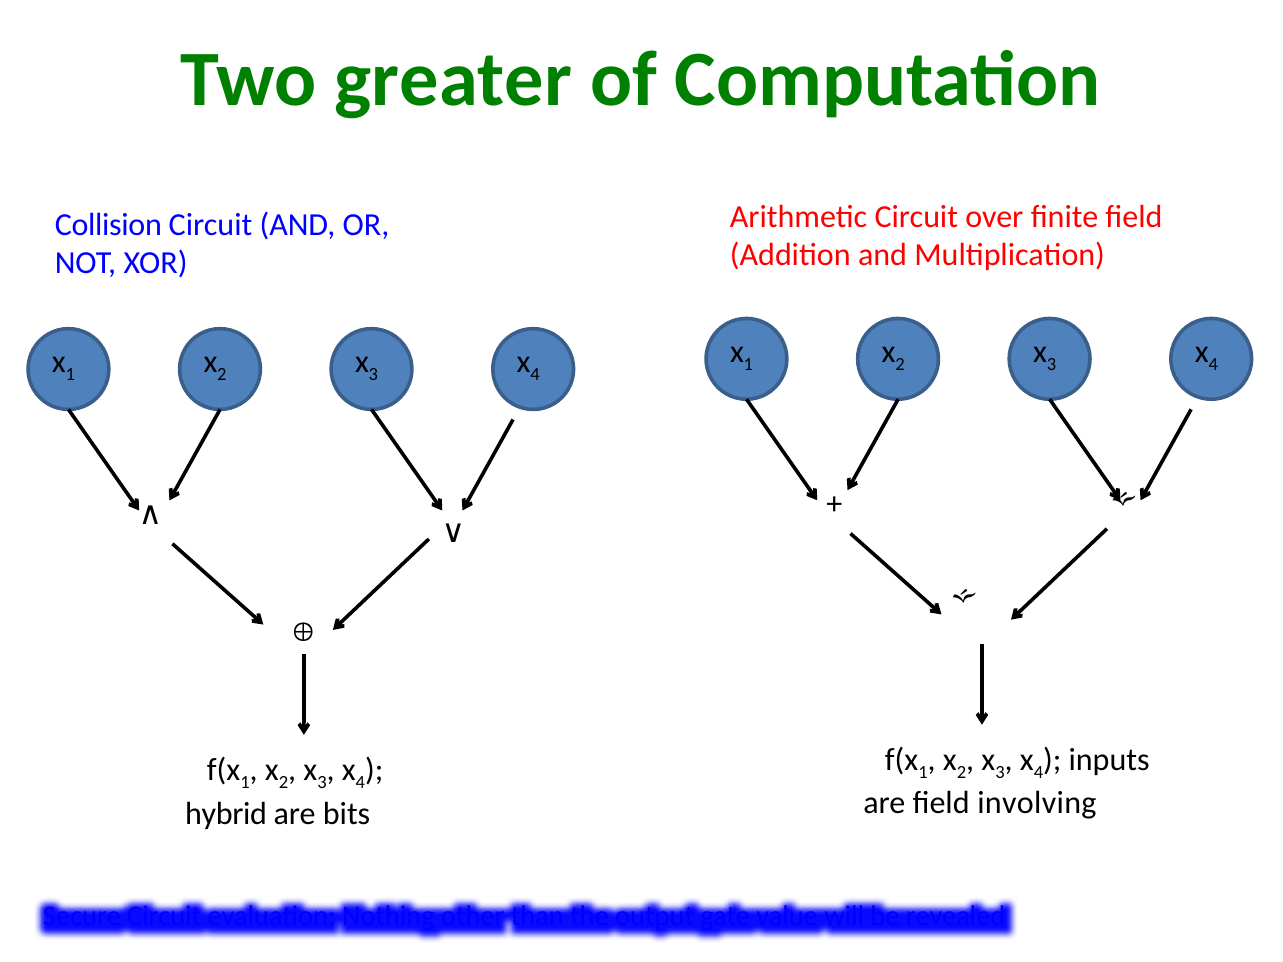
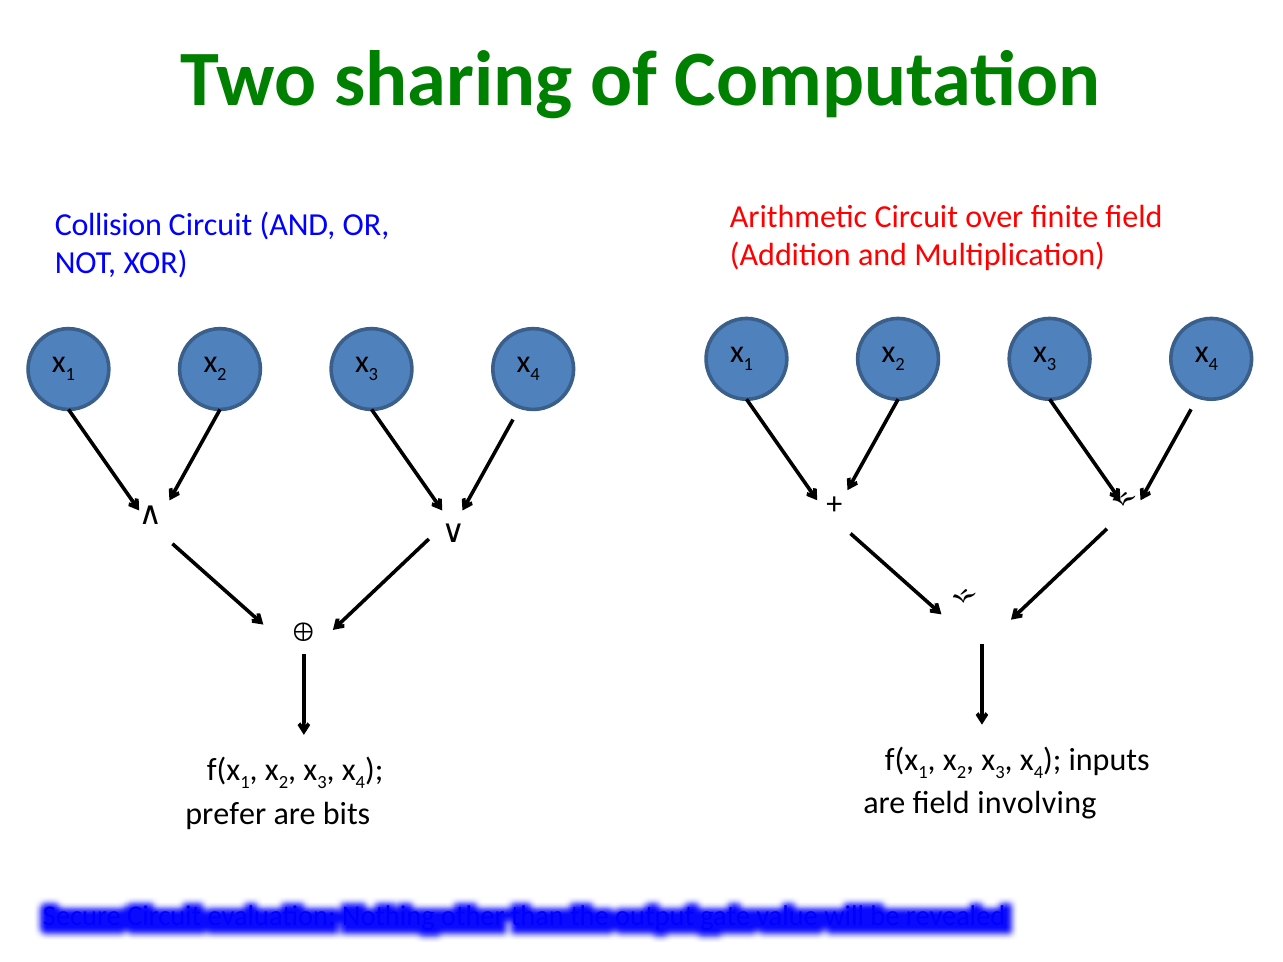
greater: greater -> sharing (453, 79)
hybrid: hybrid -> prefer (226, 814)
